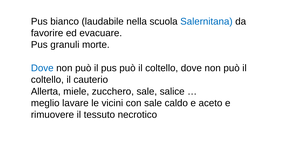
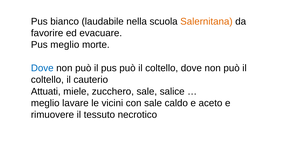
Salernitana colour: blue -> orange (206, 21)
Pus granuli: granuli -> meglio (65, 45)
Allerta: Allerta -> Attuati (46, 91)
